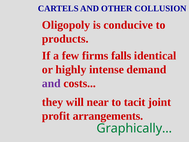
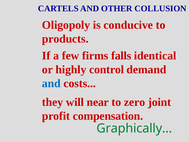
intense: intense -> control (107, 69)
and colour: purple -> blue (51, 83)
tacit: tacit -> zero (135, 102)
arrangements: arrangements -> compensation (108, 116)
